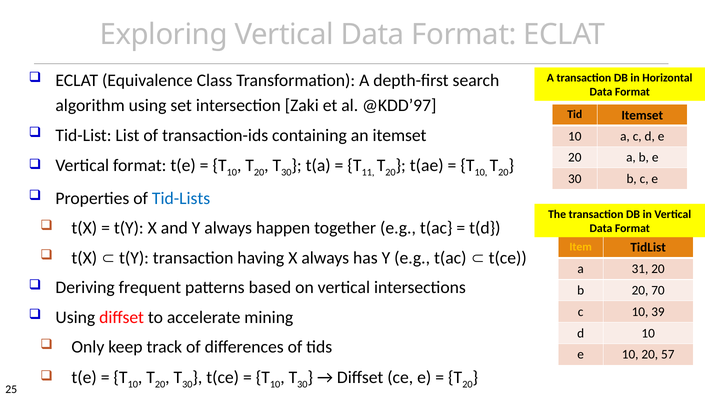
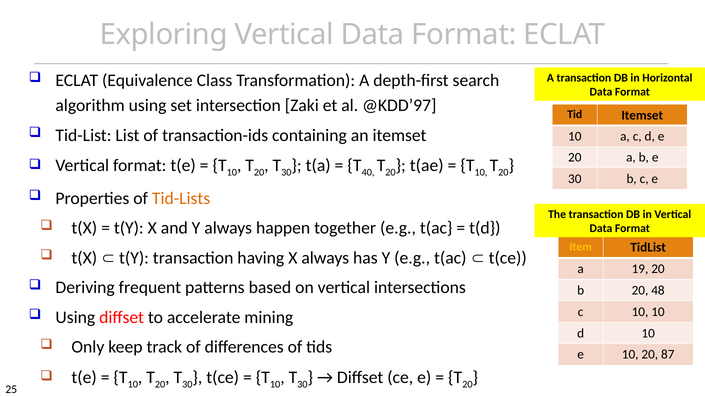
11: 11 -> 40 (368, 173)
Tid-Lists colour: blue -> orange (181, 199)
31: 31 -> 19 (640, 269)
70: 70 -> 48 (658, 291)
10 39: 39 -> 10 (658, 312)
57: 57 -> 87 (668, 355)
